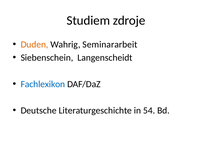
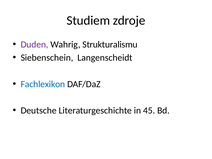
Duden colour: orange -> purple (35, 44)
Seminararbeit: Seminararbeit -> Strukturalismu (110, 44)
54: 54 -> 45 (149, 110)
